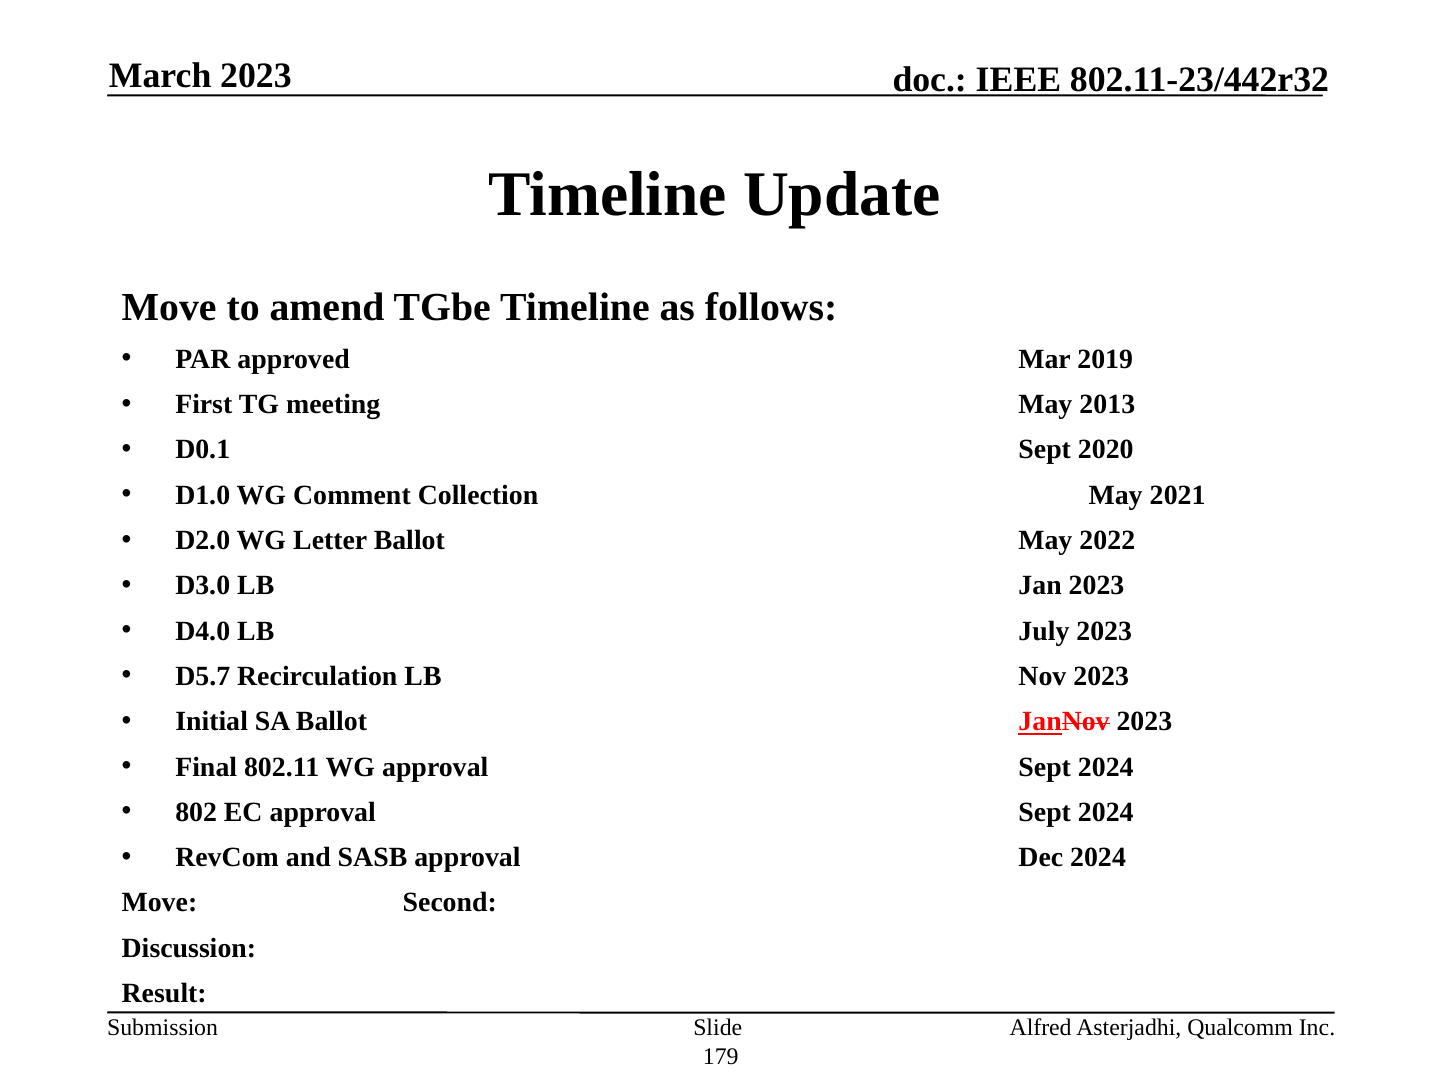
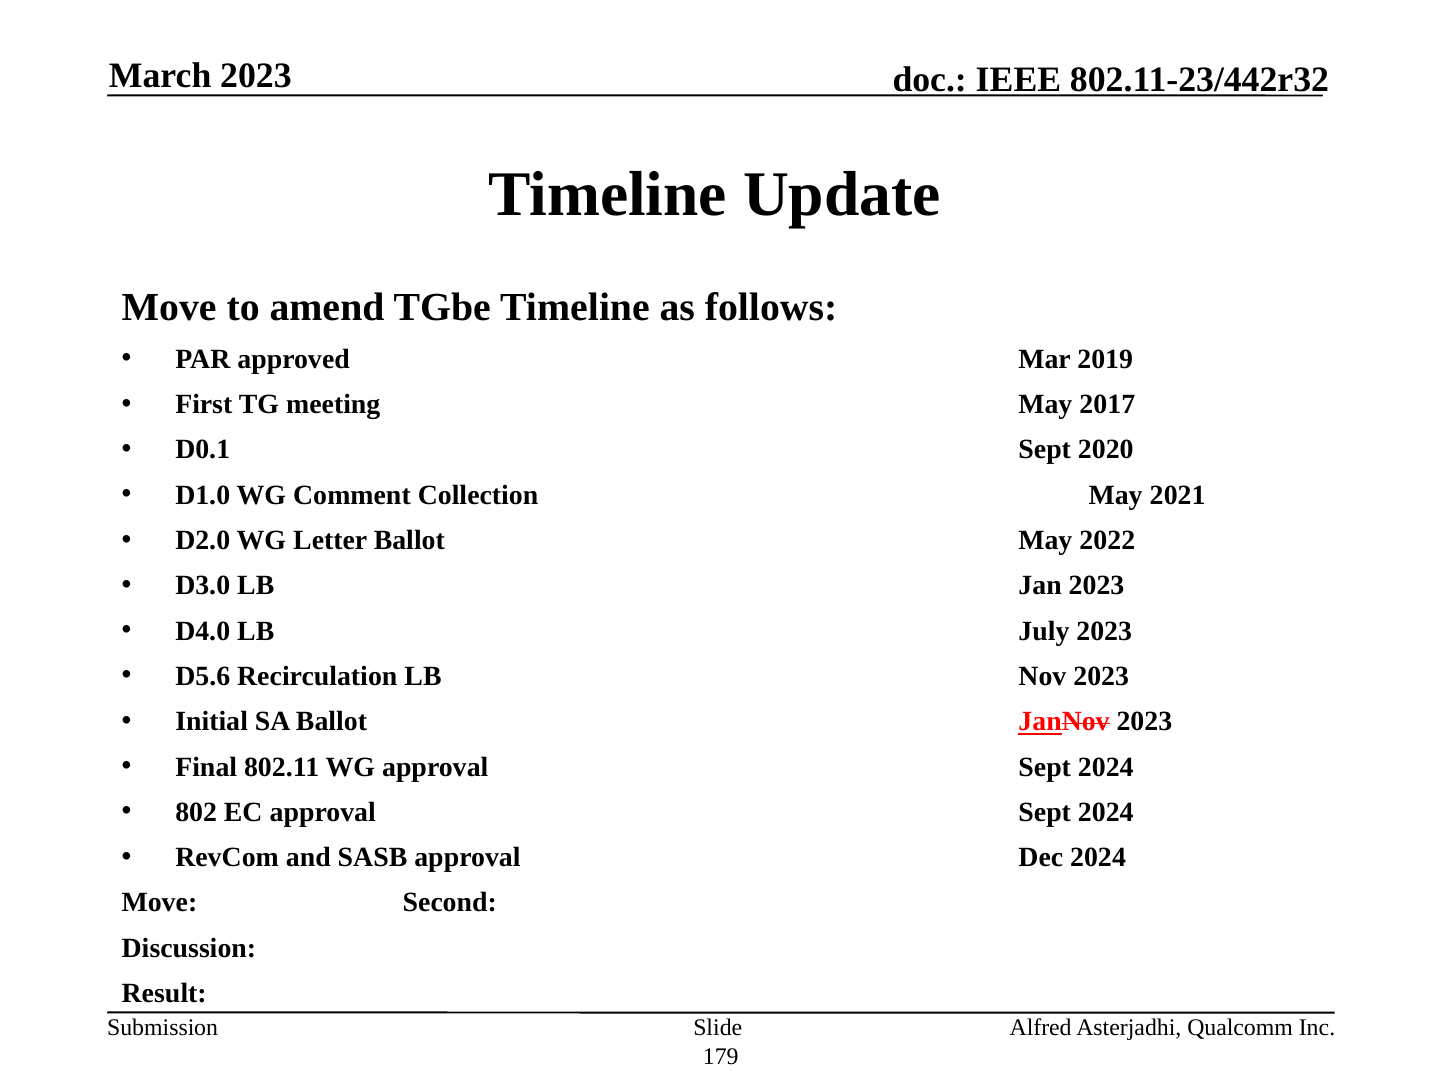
2013: 2013 -> 2017 (1107, 405)
D5.7: D5.7 -> D5.6 (203, 677)
